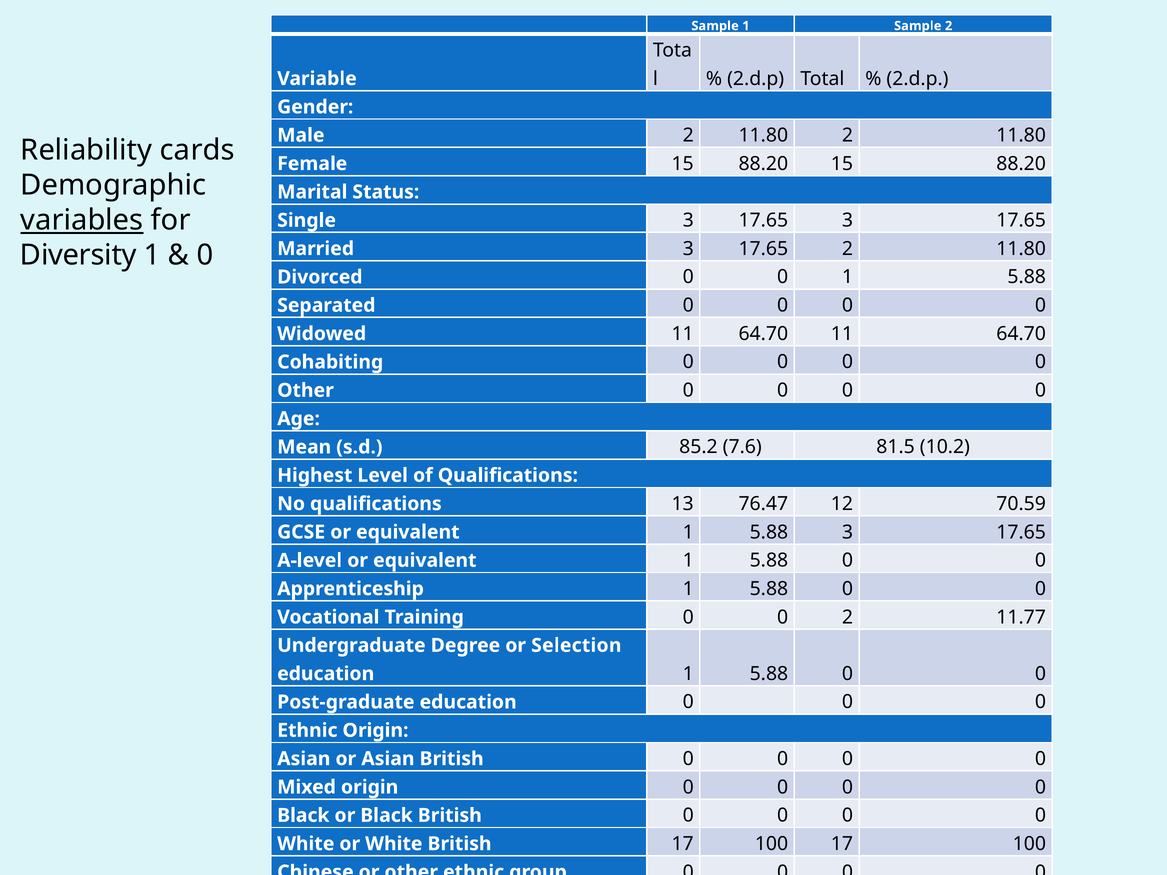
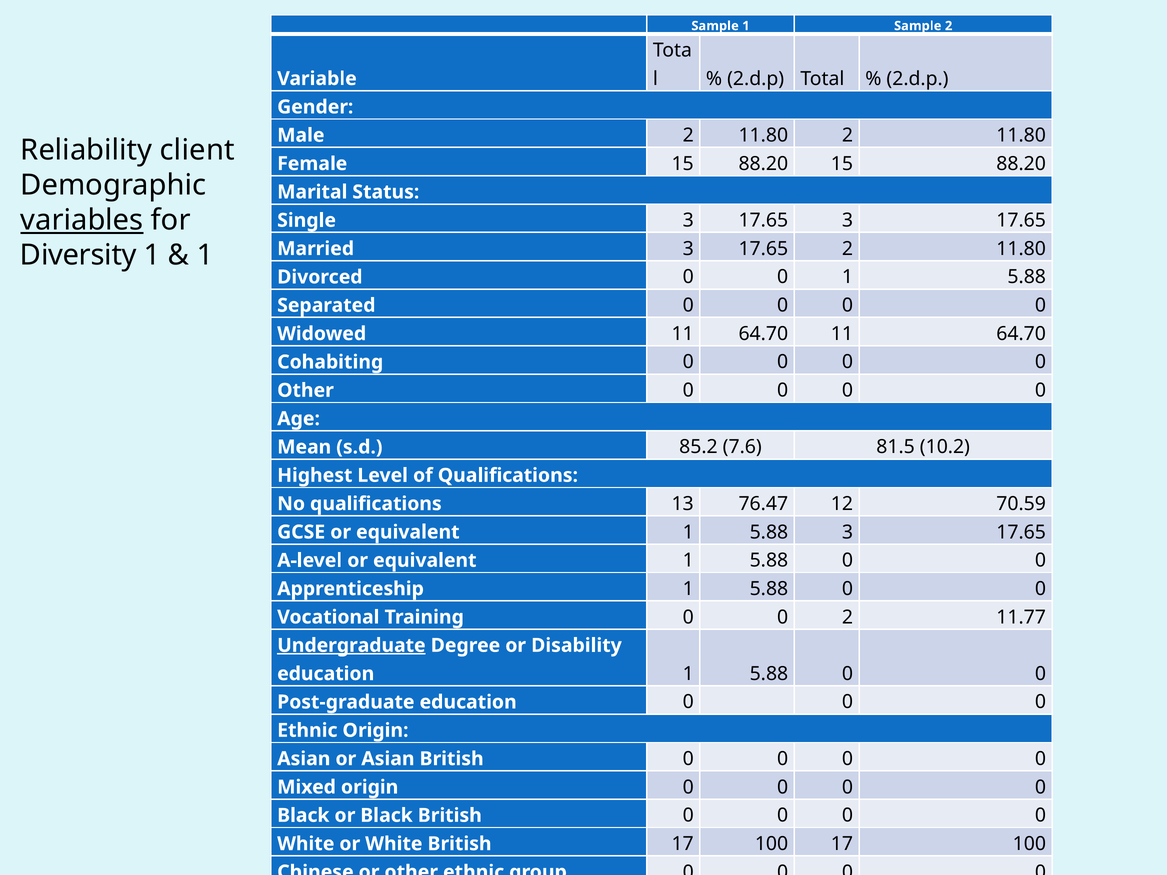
cards: cards -> client (197, 150)
0: 0 -> 1 (205, 255)
Undergraduate underline: none -> present (351, 646)
or Selection: Selection -> Disability (576, 646)
